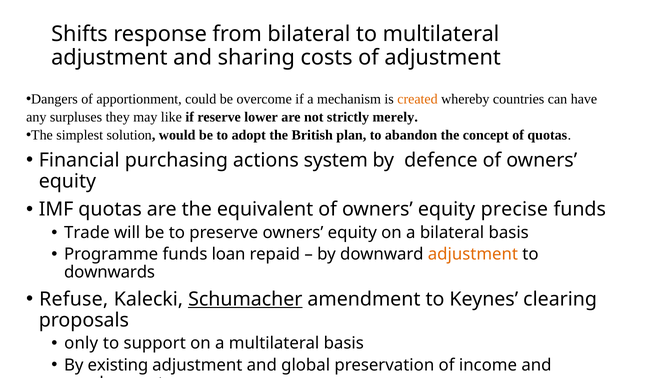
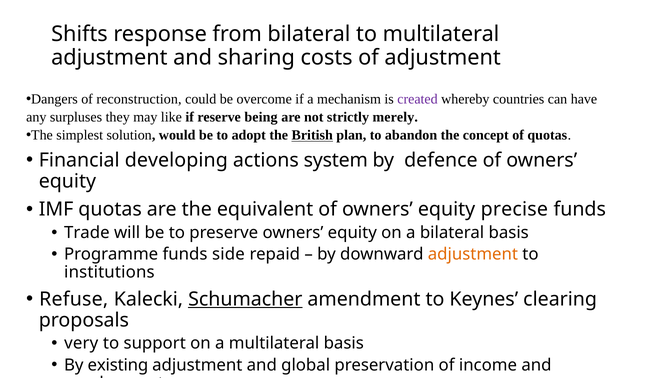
apportionment: apportionment -> reconstruction (139, 99)
created colour: orange -> purple (418, 99)
lower: lower -> being (261, 117)
British underline: none -> present (312, 135)
purchasing: purchasing -> developing (176, 160)
loan: loan -> side (228, 254)
downwards: downwards -> institutions (109, 272)
only: only -> very (81, 343)
